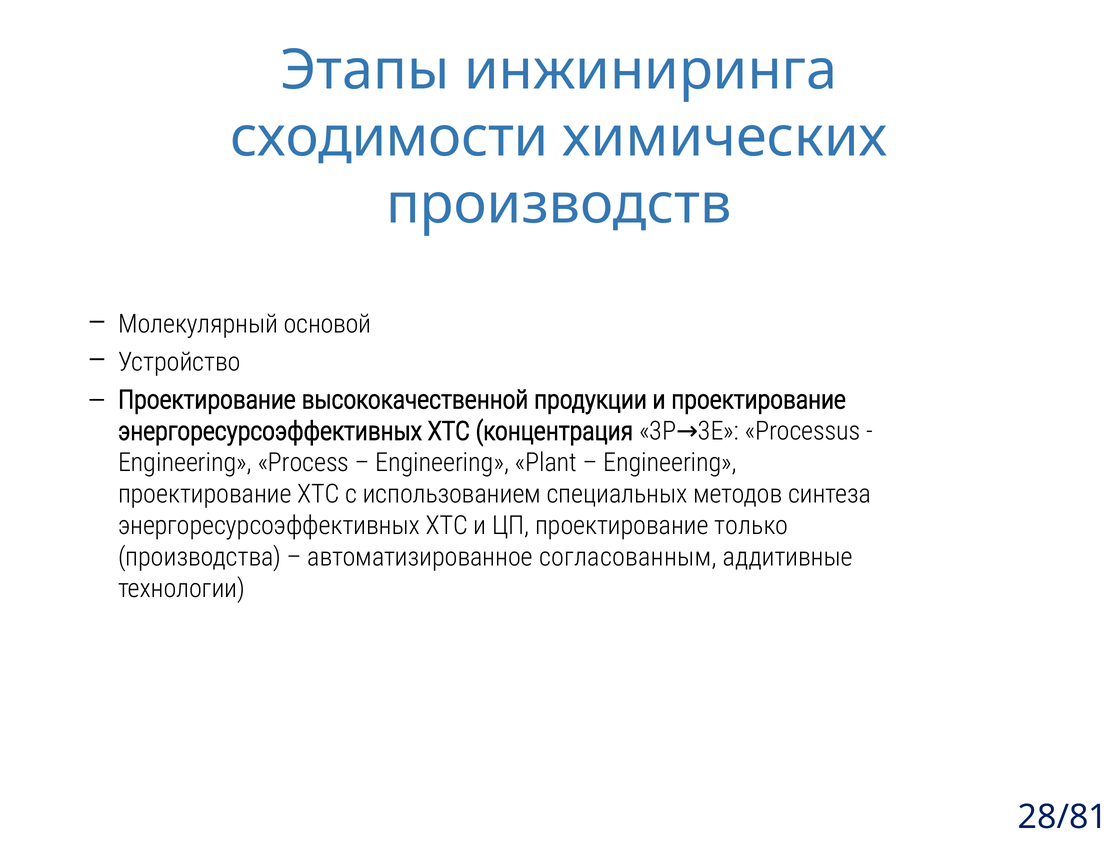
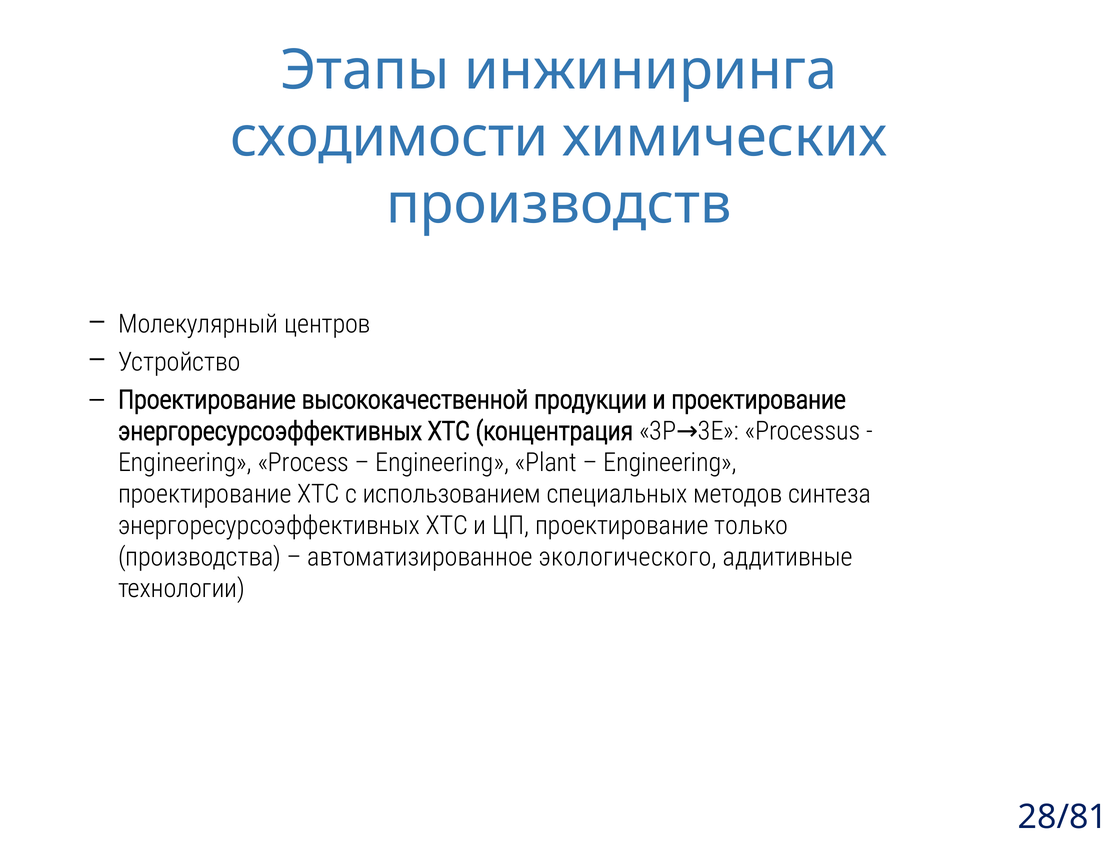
основой: основой -> центров (328, 325)
согласованным: согласованным -> экологического (628, 557)
